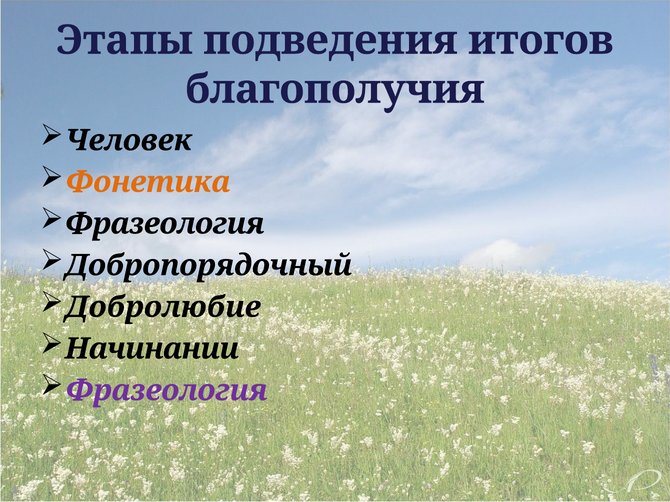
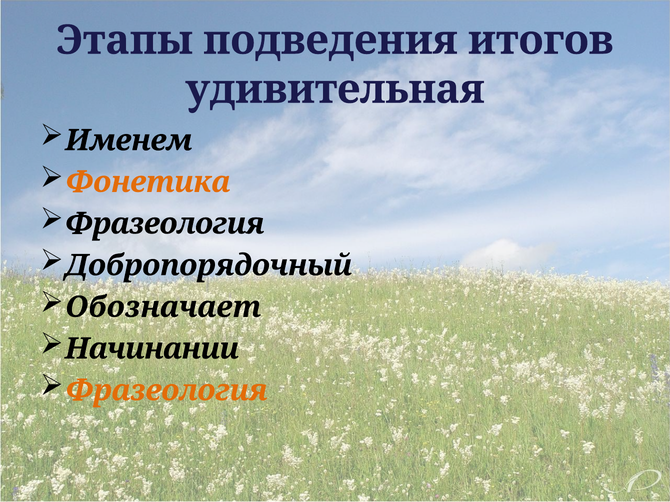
благополучия: благополучия -> удивительная (335, 89)
Человек: Человек -> Именем (129, 141)
Добролюбие: Добролюбие -> Обозначает (163, 307)
Фразеология colour: purple -> orange (166, 391)
